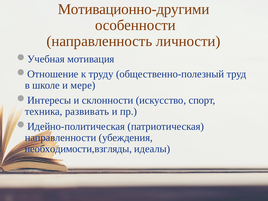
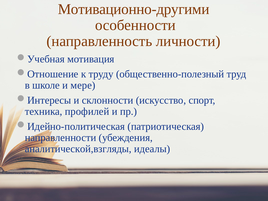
развивать: развивать -> профилей (87, 112)
необходимости,взгляды: необходимости,взгляды -> аналитической,взгляды (78, 149)
